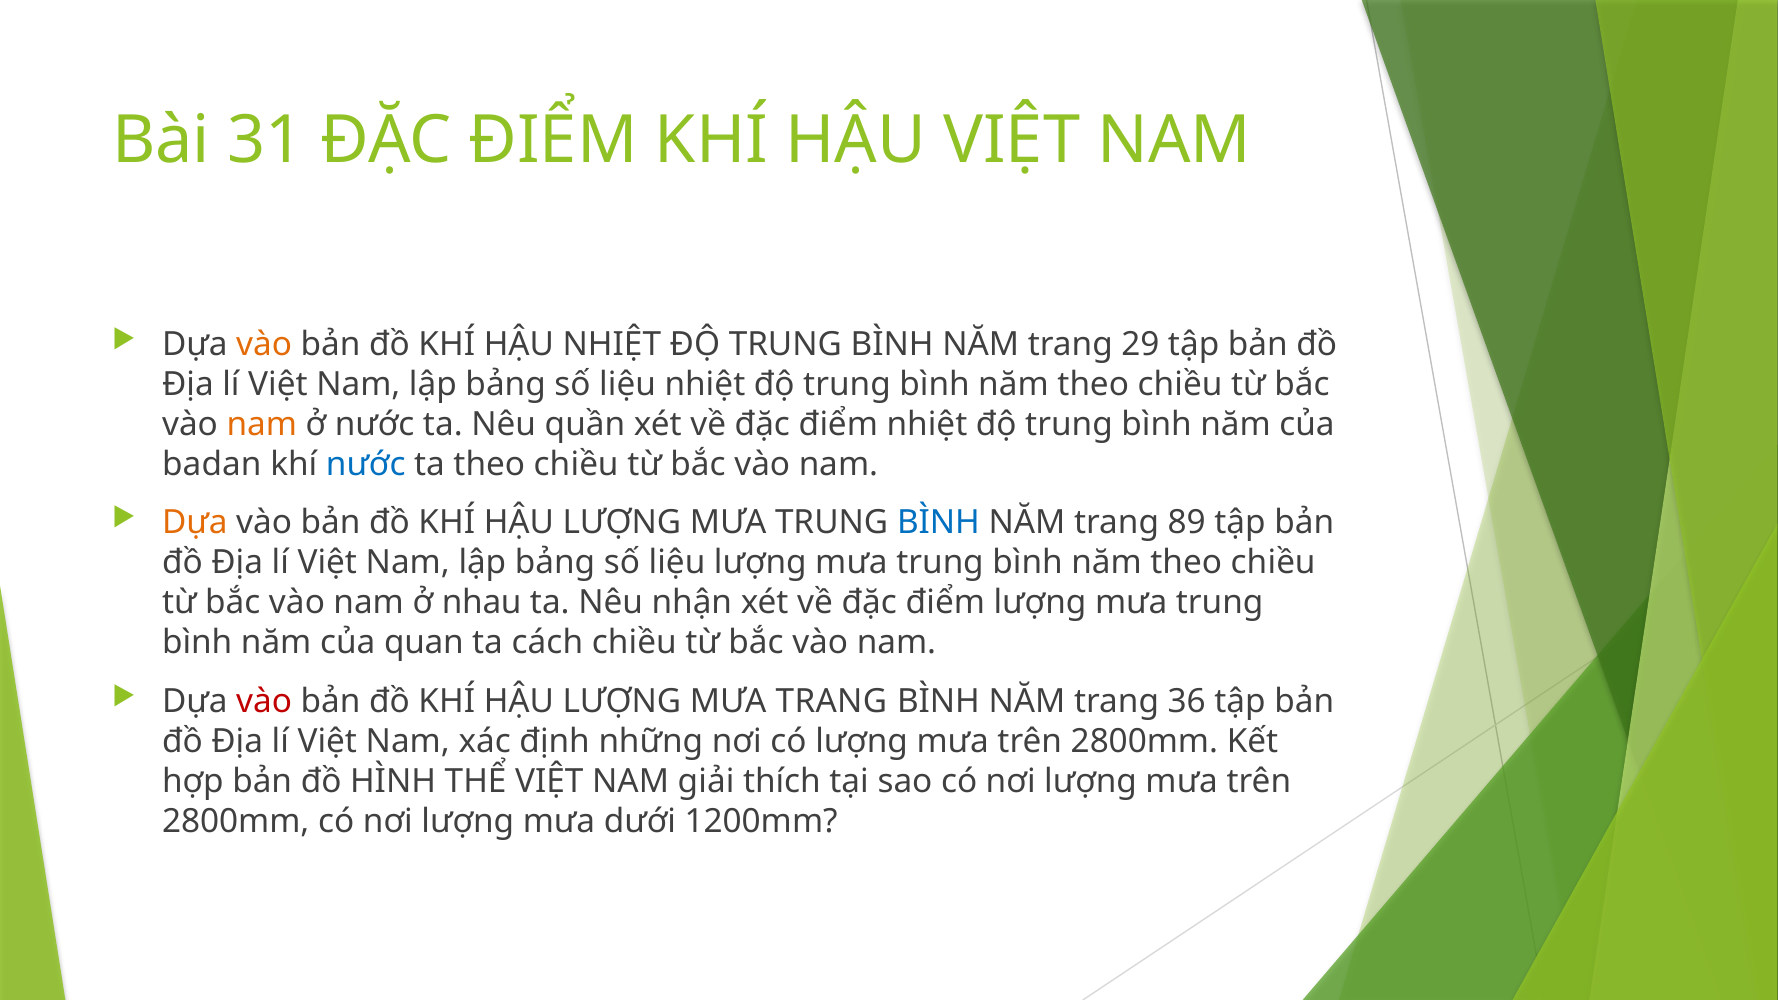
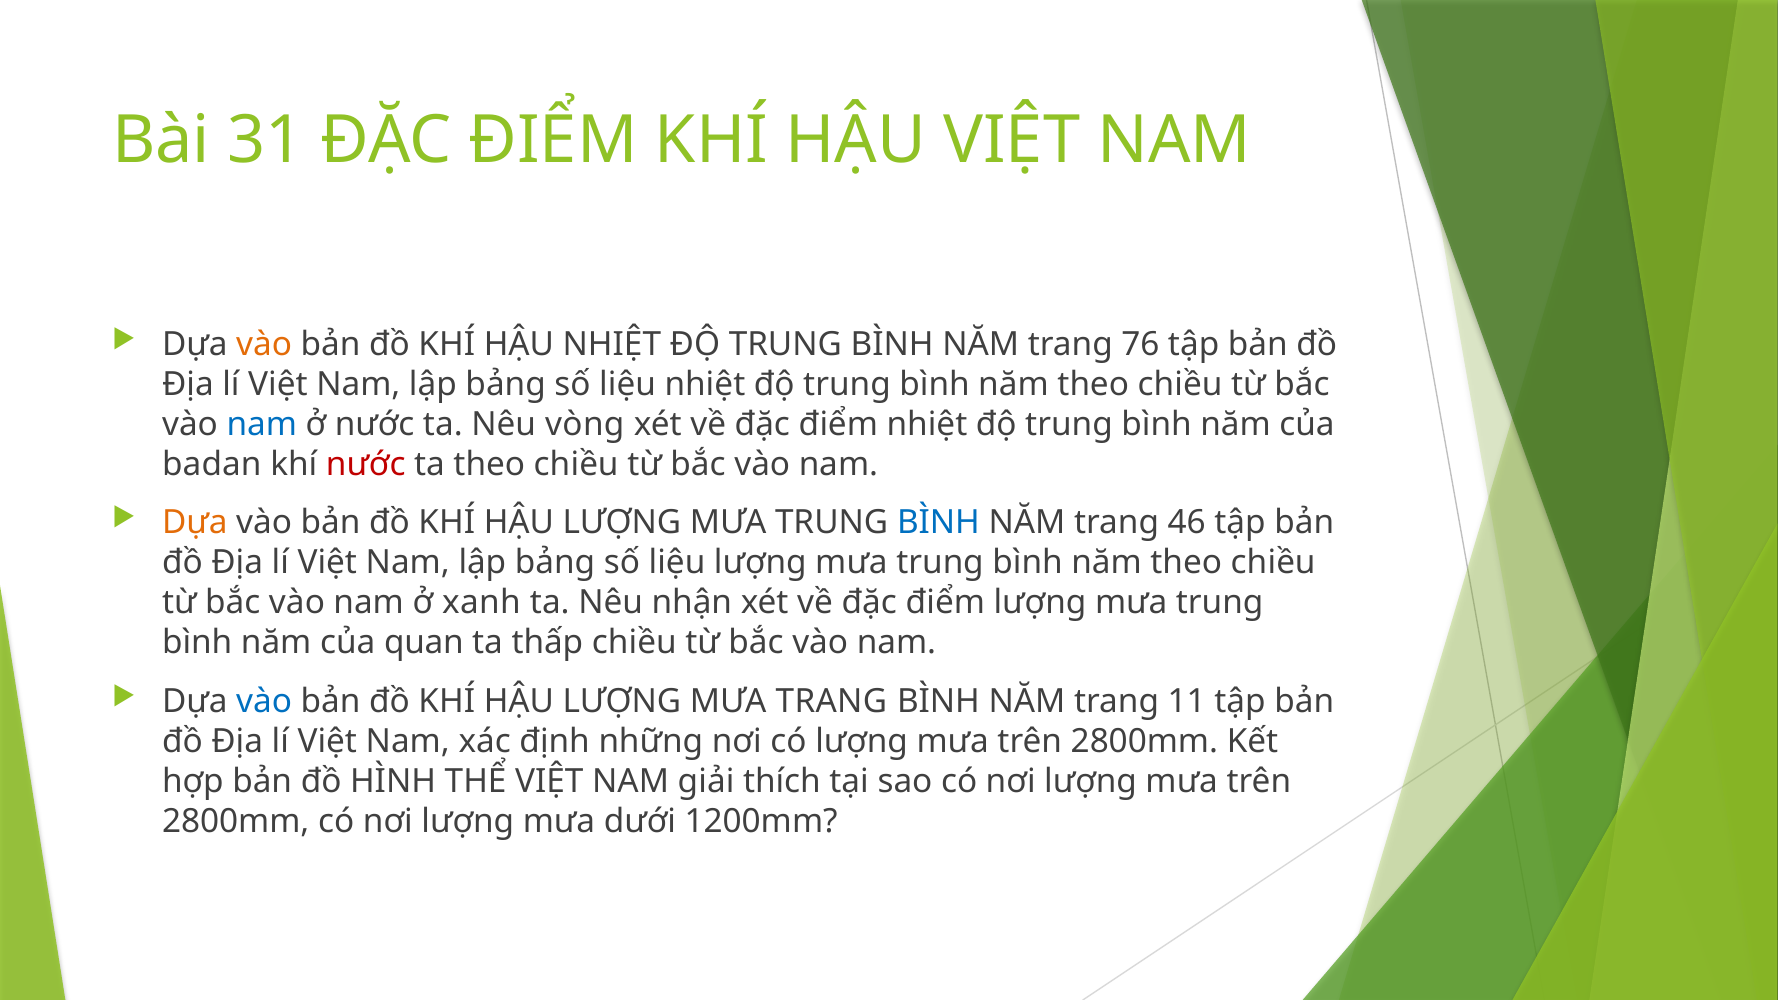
29: 29 -> 76 (1140, 344)
nam colour: orange -> blue (262, 424)
quần: quần -> vòng (585, 424)
nước colour: blue -> red (366, 464)
89: 89 -> 46 (1187, 523)
nhau: nhau -> xanh (481, 603)
cách: cách -> thấp (547, 643)
vào colour: red -> blue (264, 701)
36: 36 -> 11 (1187, 701)
